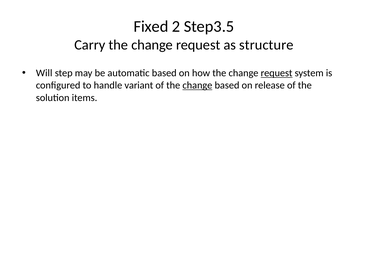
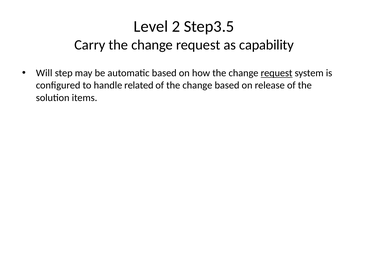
Fixed: Fixed -> Level (151, 27)
structure: structure -> capability (266, 45)
variant: variant -> related (139, 85)
change underline: present -> none (197, 85)
